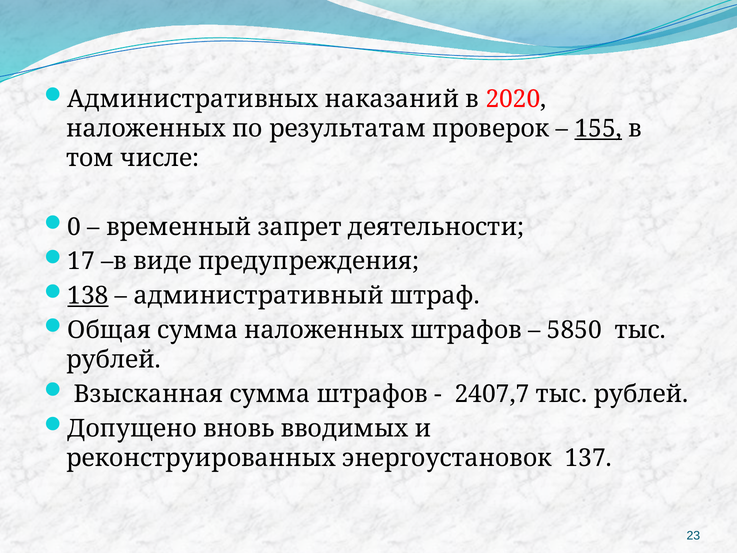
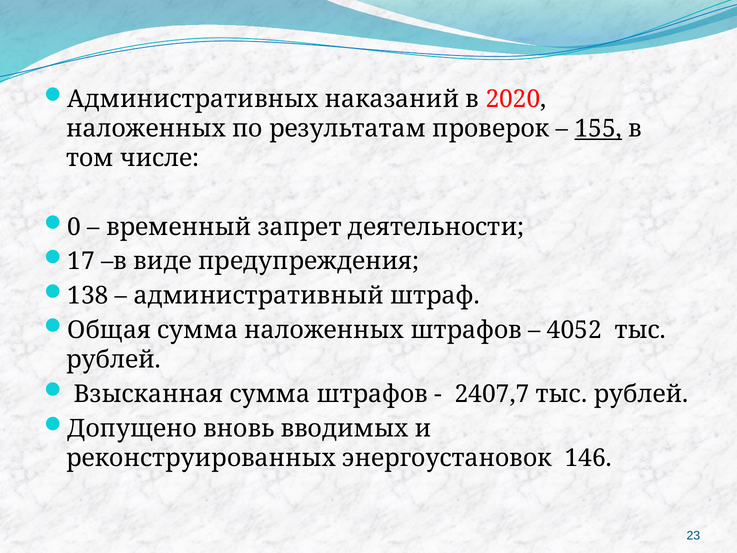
138 underline: present -> none (88, 296)
5850: 5850 -> 4052 (574, 330)
137: 137 -> 146 (588, 458)
